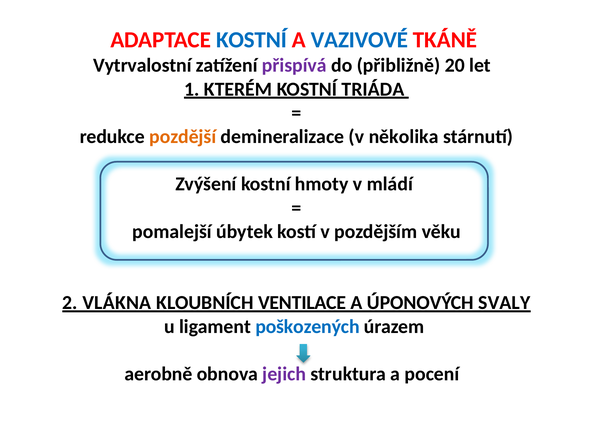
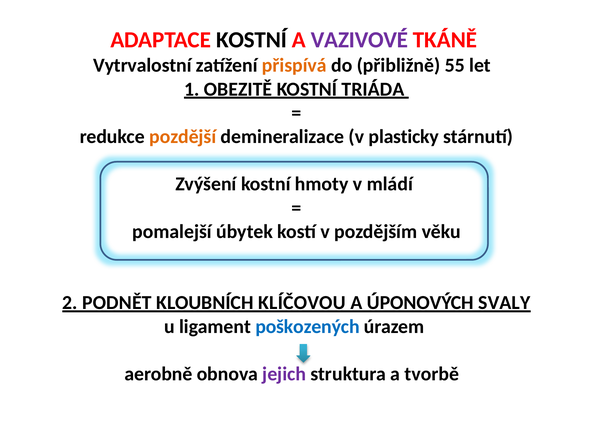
KOSTNÍ colour: blue -> black (252, 40)
VAZIVOVÉ colour: blue -> purple (360, 40)
přispívá colour: purple -> orange (294, 65)
20: 20 -> 55 (455, 65)
KTERÉM: KTERÉM -> OBEZITĚ (238, 89)
několika: několika -> plasticky (404, 137)
VLÁKNA: VLÁKNA -> PODNĚT (117, 303)
VENTILACE: VENTILACE -> KLÍČOVOU (302, 303)
pocení: pocení -> tvorbě (432, 374)
